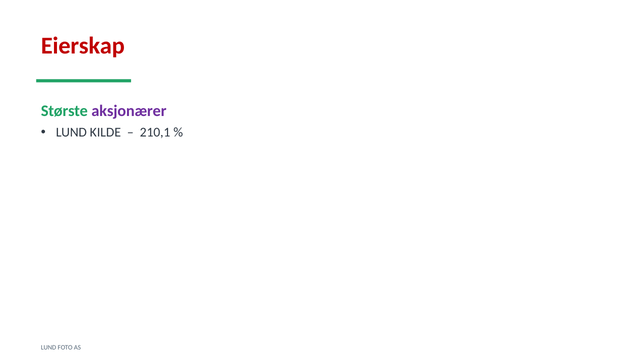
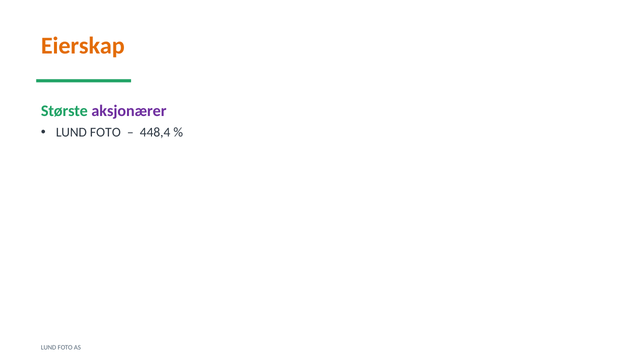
Eierskap colour: red -> orange (83, 46)
KILDE: KILDE -> FOTO (105, 132)
210,1: 210,1 -> 448,4 (155, 132)
